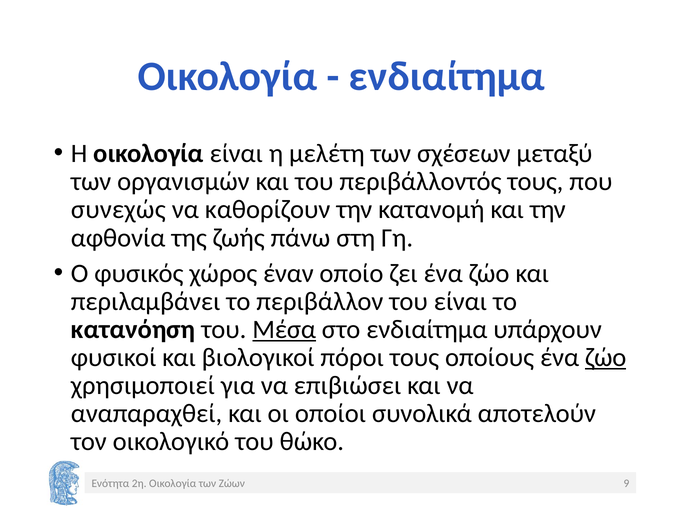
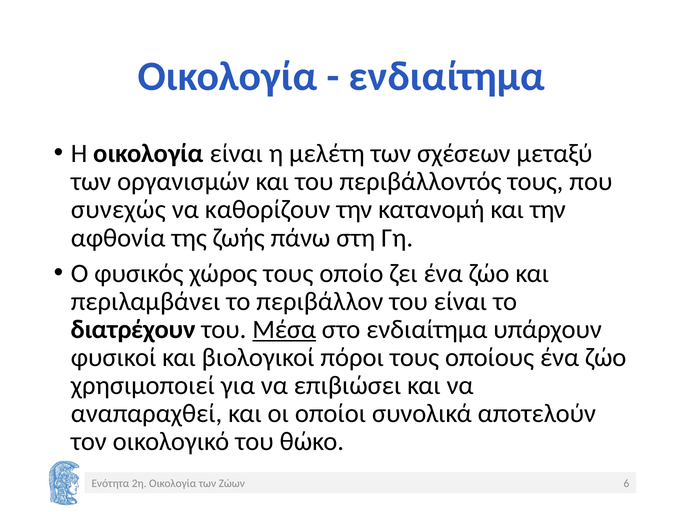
χώρος έναν: έναν -> τους (288, 273)
κατανόηση: κατανόηση -> διατρέχουν (133, 330)
ζώο underline: present -> none (606, 358)
9: 9 -> 6 (626, 484)
